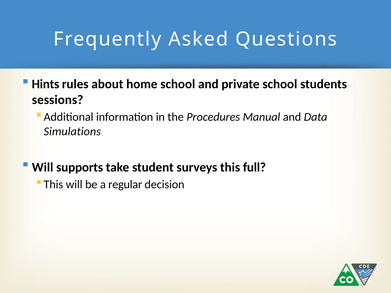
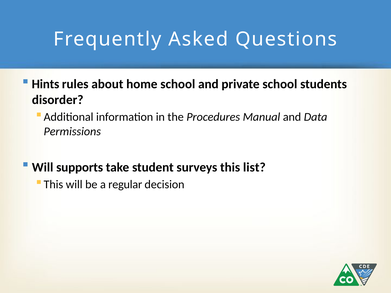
sessions: sessions -> disorder (58, 100)
Simulations: Simulations -> Permissions (72, 131)
full: full -> list (254, 167)
